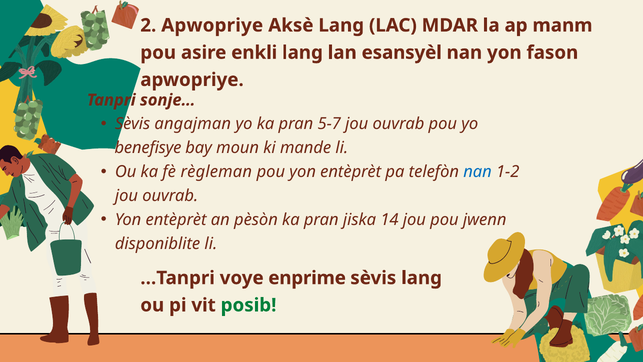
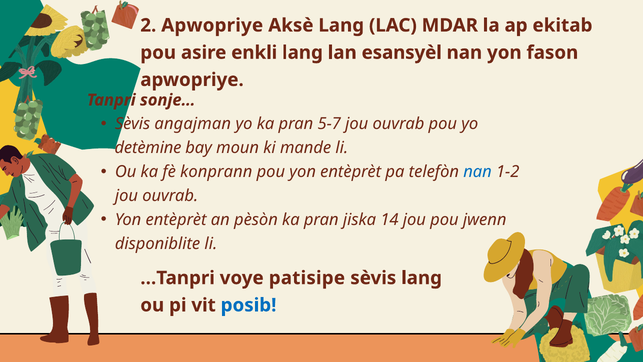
manm: manm -> ekitab (562, 25)
benefisye: benefisye -> detèmine (148, 148)
règleman: règleman -> konprann (216, 172)
enprime: enprime -> patisipe (307, 278)
posib colour: green -> blue (249, 305)
